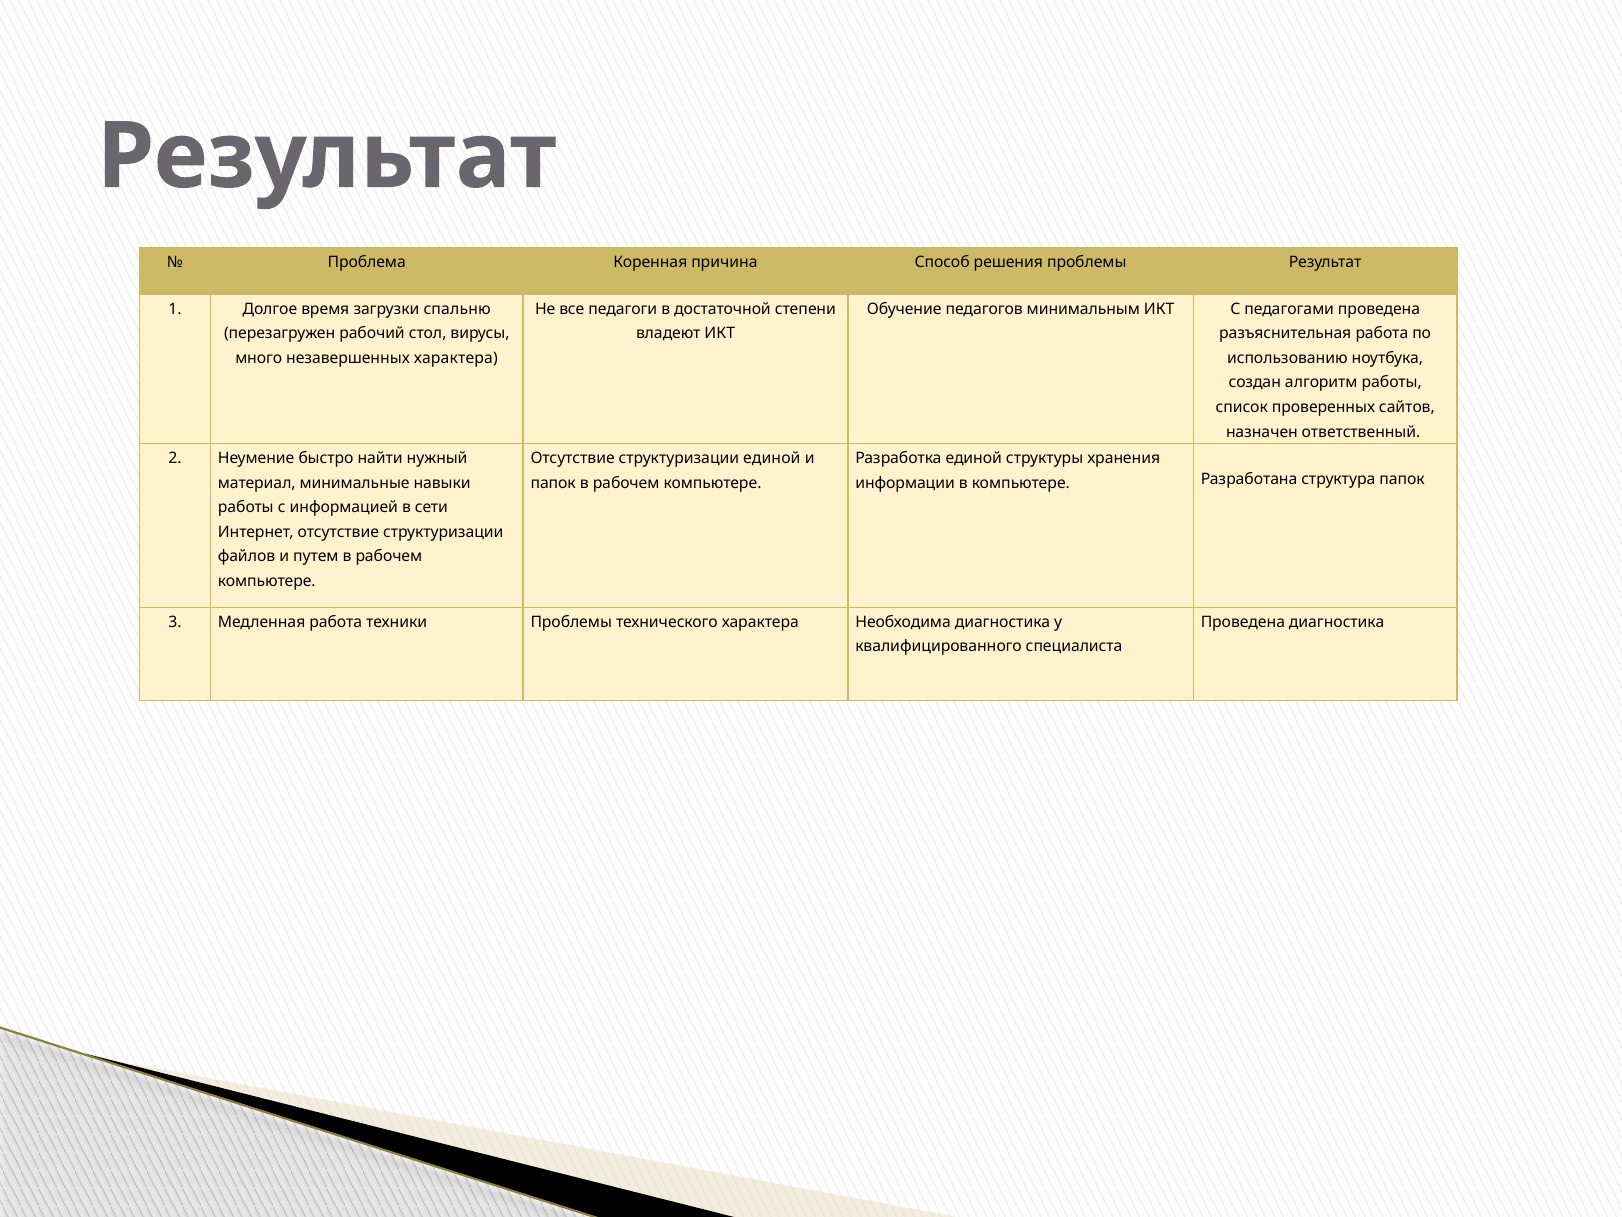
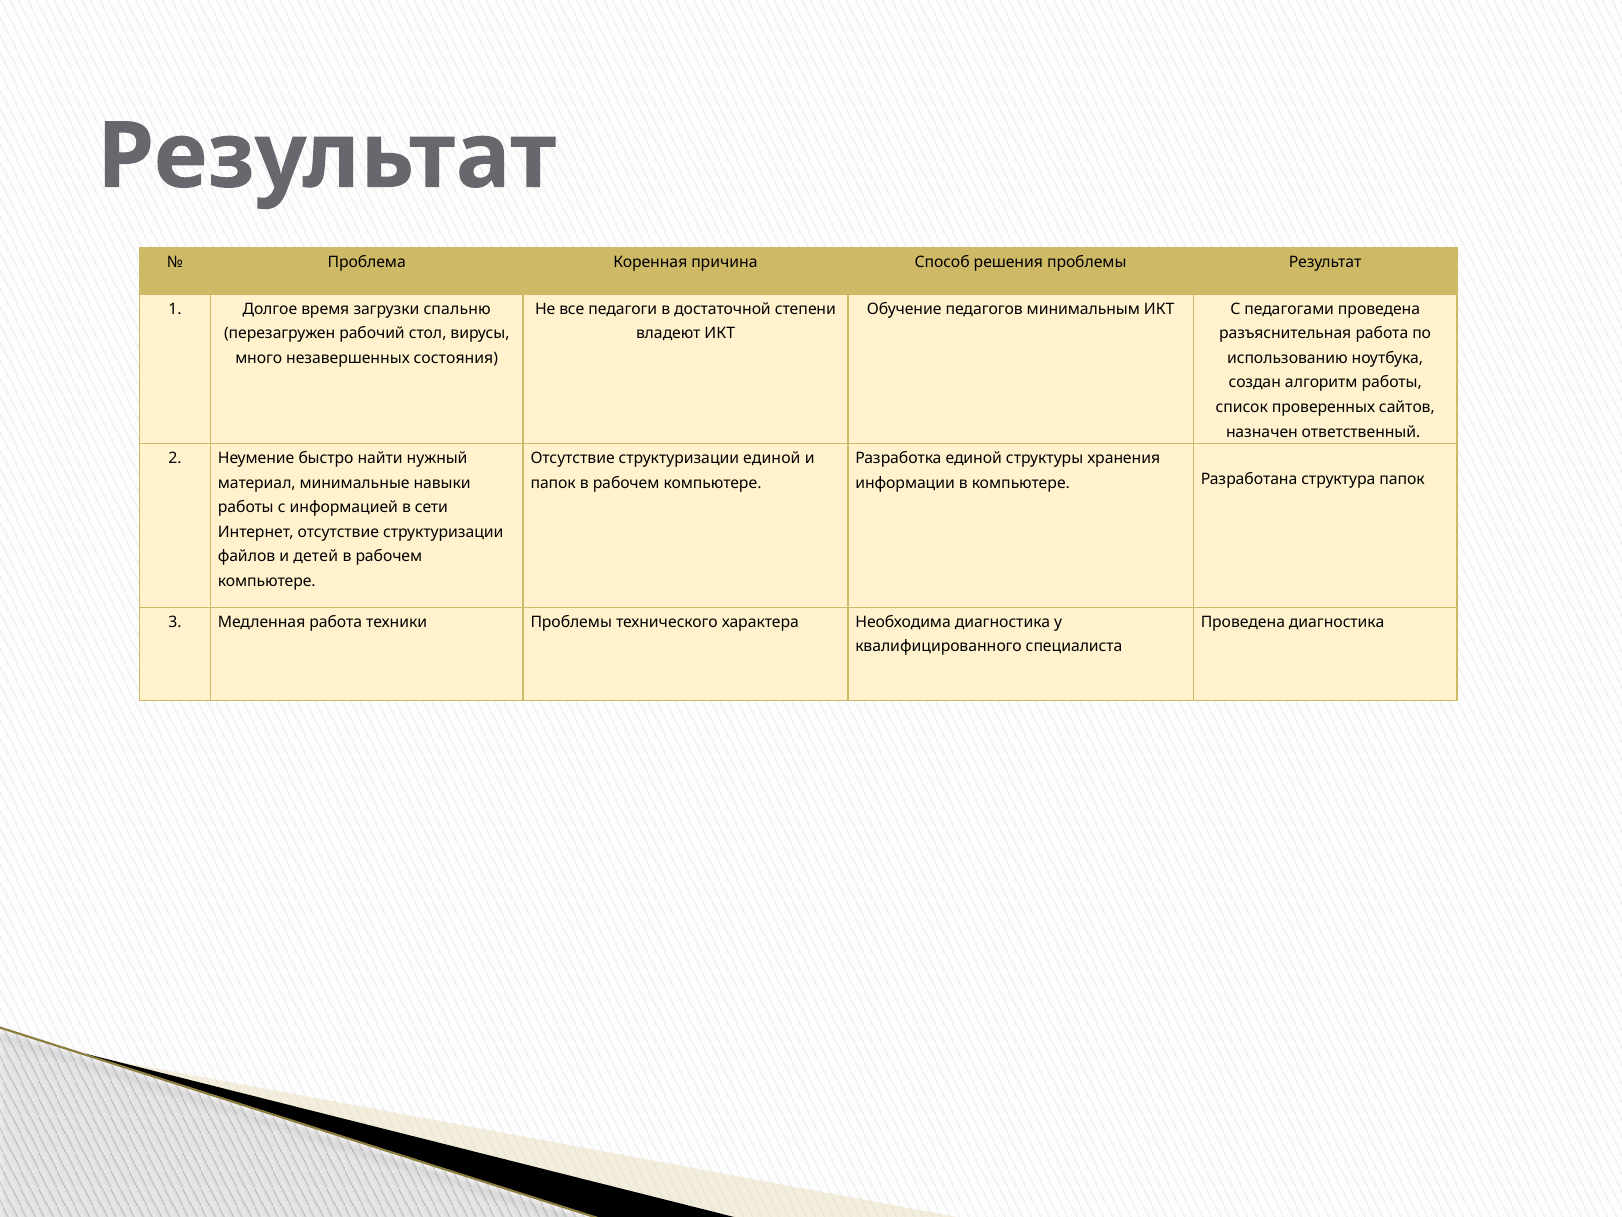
незавершенных характера: характера -> состояния (456, 358)
путем: путем -> детей (316, 556)
